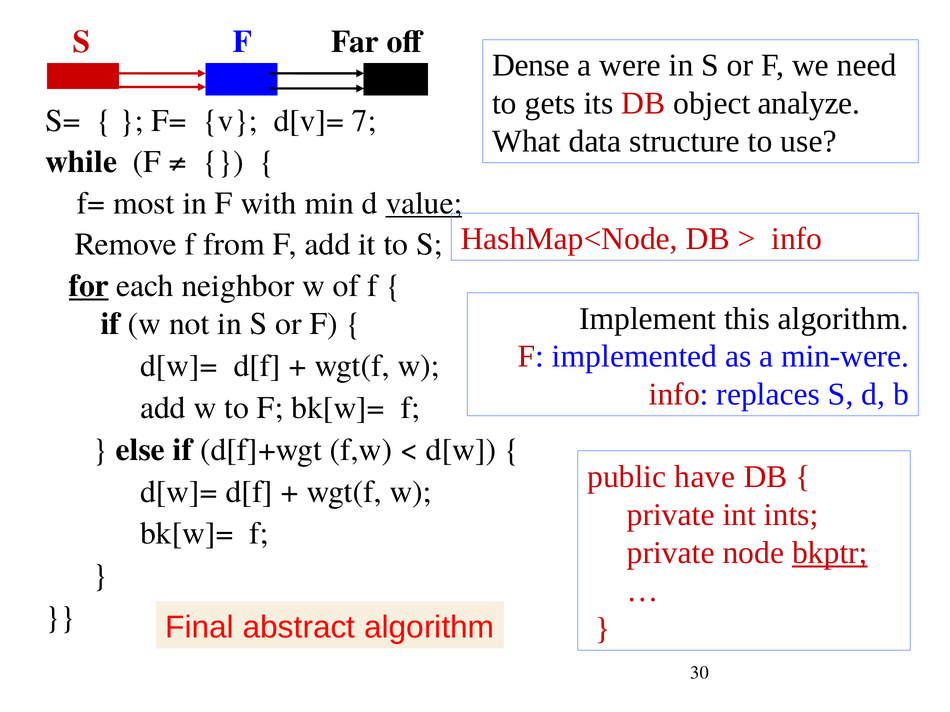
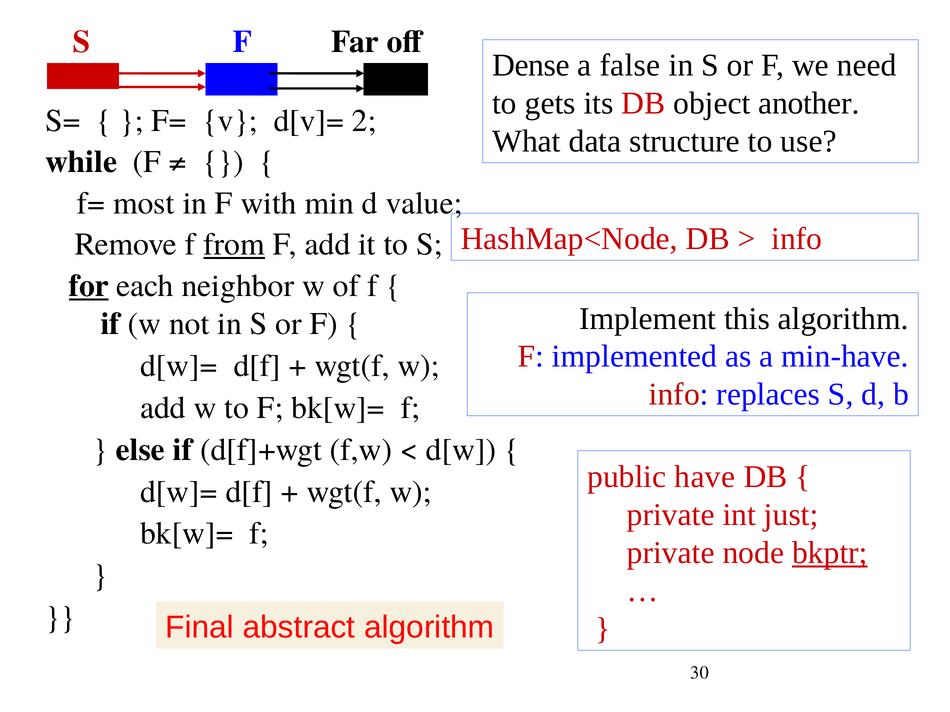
were: were -> false (630, 65)
analyze: analyze -> another (809, 103)
7: 7 -> 2 (364, 121)
value underline: present -> none (424, 203)
from underline: none -> present (234, 244)
min-were: min-were -> min-have (845, 357)
ints: ints -> just (791, 515)
